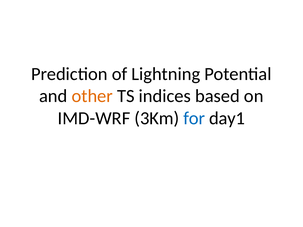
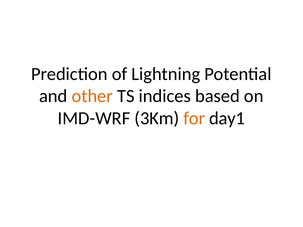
for colour: blue -> orange (194, 118)
